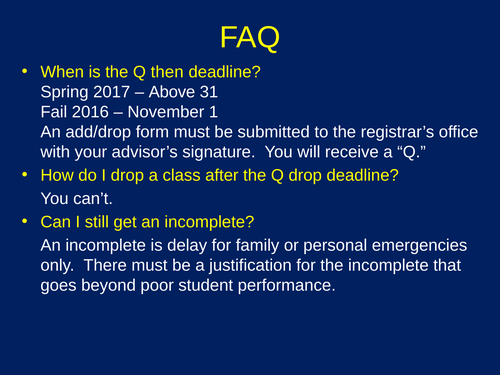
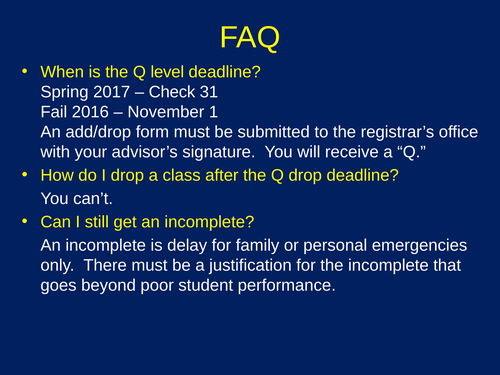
then: then -> level (167, 72)
Above: Above -> Check (172, 92)
